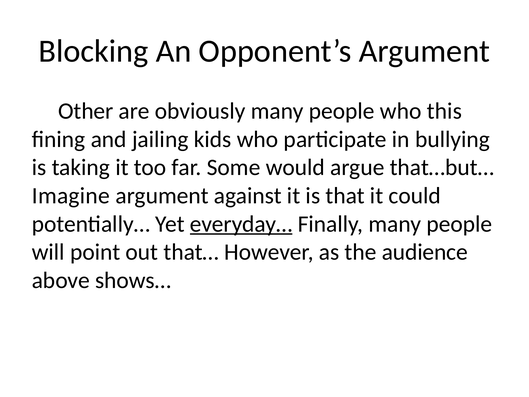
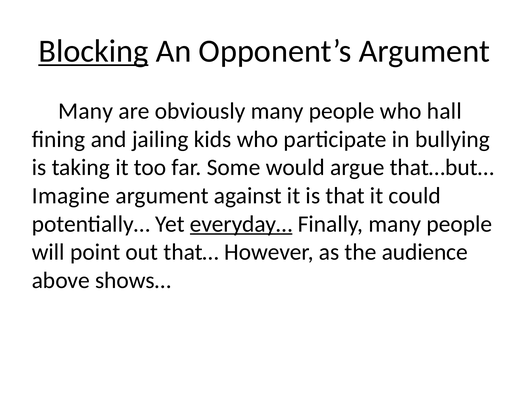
Blocking underline: none -> present (93, 51)
Other: Other -> Many (86, 111)
this: this -> hall (444, 111)
